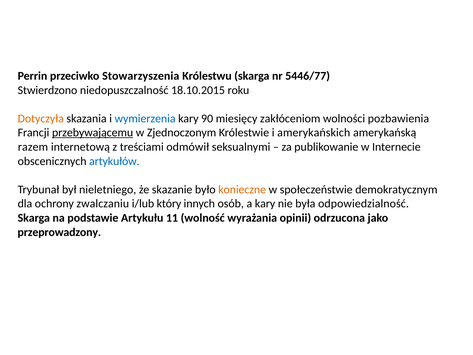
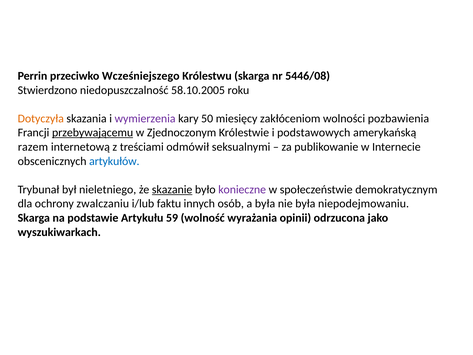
Stowarzyszenia: Stowarzyszenia -> Wcześniejszego (141, 76)
5446/77: 5446/77 -> 5446/08 (308, 76)
18.10.2015: 18.10.2015 -> 58.10.2005 (198, 90)
wymierzenia colour: blue -> purple (145, 118)
90: 90 -> 50 (207, 118)
amerykańskich: amerykańskich -> podstawowych (314, 133)
skazanie underline: none -> present (172, 189)
konieczne colour: orange -> purple (242, 189)
który: który -> faktu (169, 204)
a kary: kary -> była (265, 204)
odpowiedzialność: odpowiedzialność -> niepodejmowaniu (364, 204)
11: 11 -> 59 (172, 218)
przeprowadzony: przeprowadzony -> wyszukiwarkach (59, 232)
